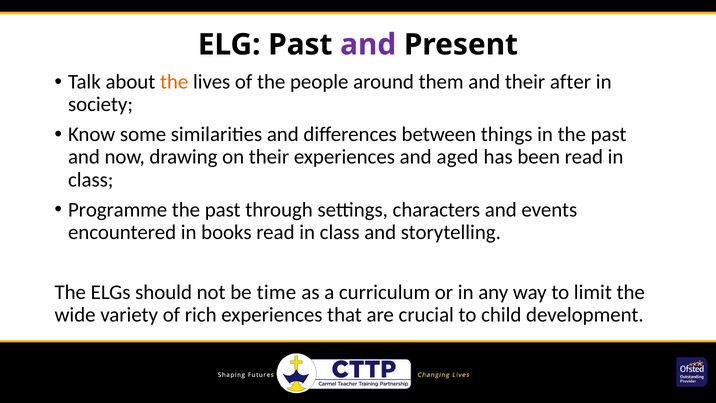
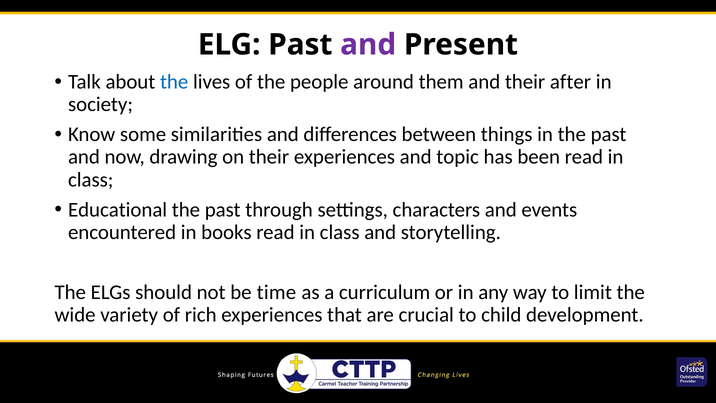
the colour: orange -> blue (174, 82)
aged: aged -> topic (458, 157)
Programme: Programme -> Educational (118, 209)
